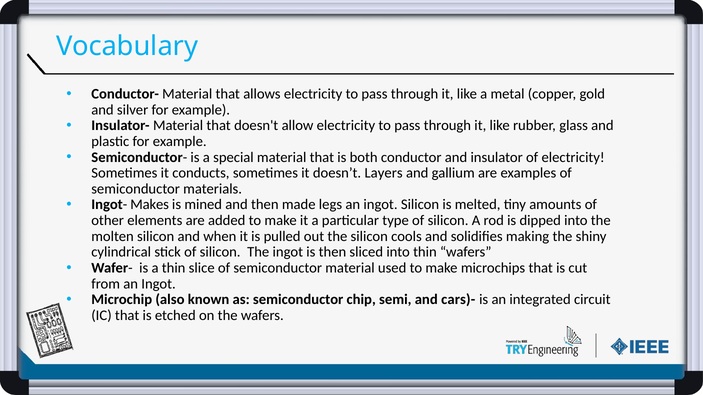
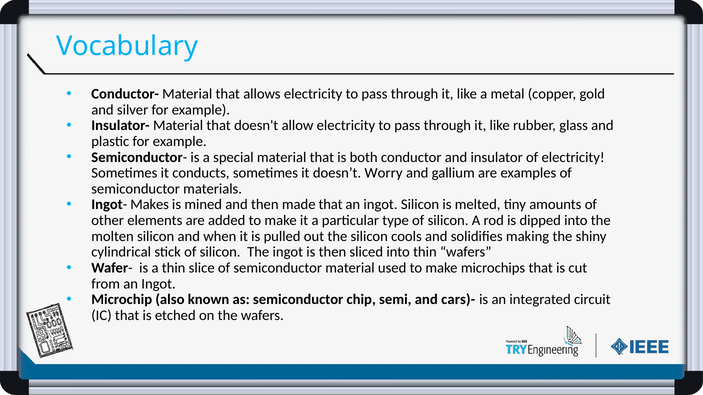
Layers: Layers -> Worry (384, 173)
made legs: legs -> that (331, 205)
